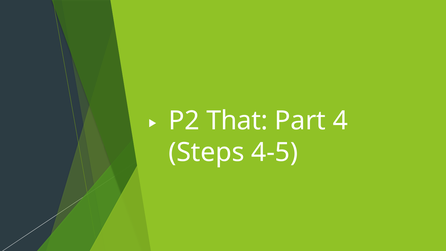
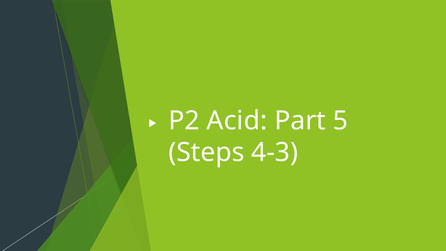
That: That -> Acid (237, 121)
4: 4 -> 5 (340, 121)
4-5: 4-5 -> 4-3 (275, 152)
